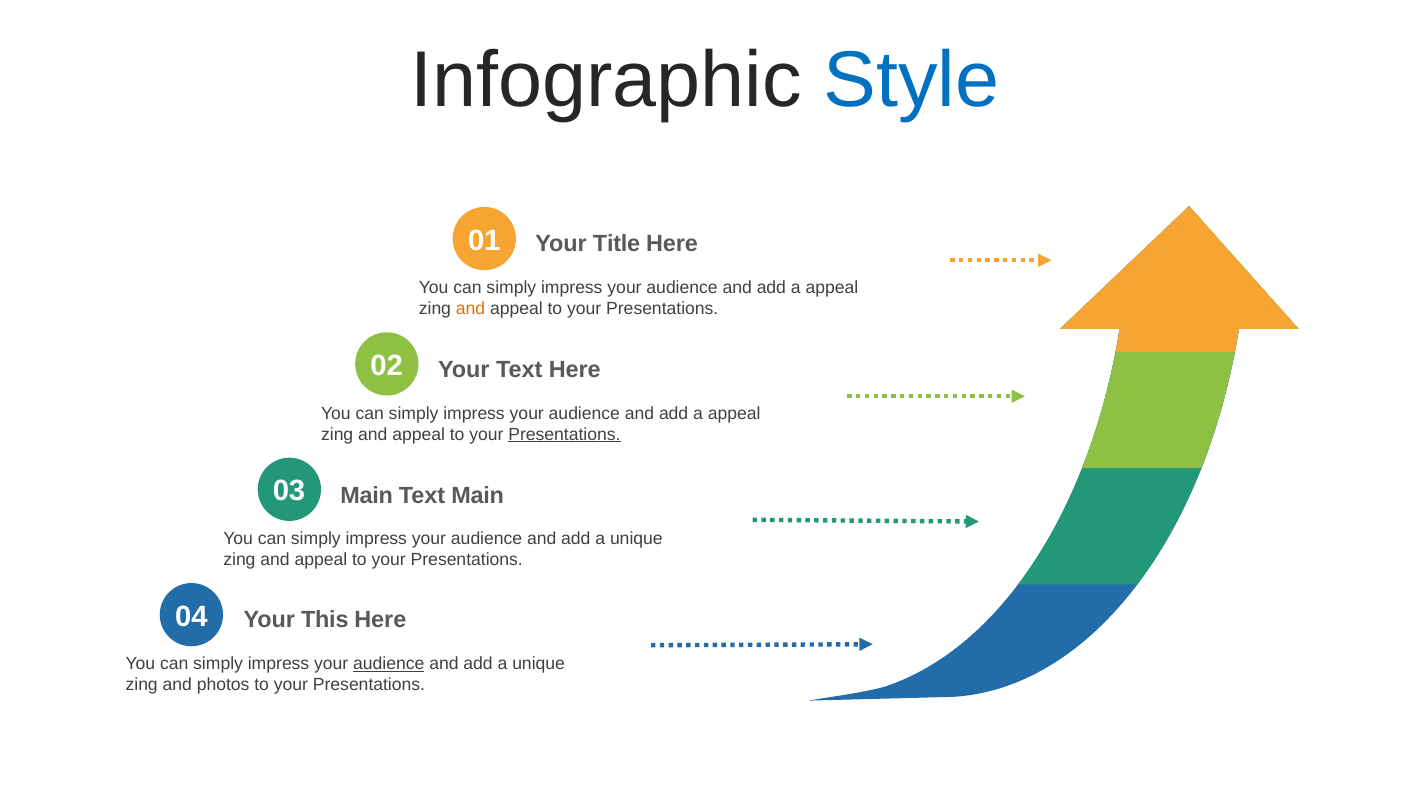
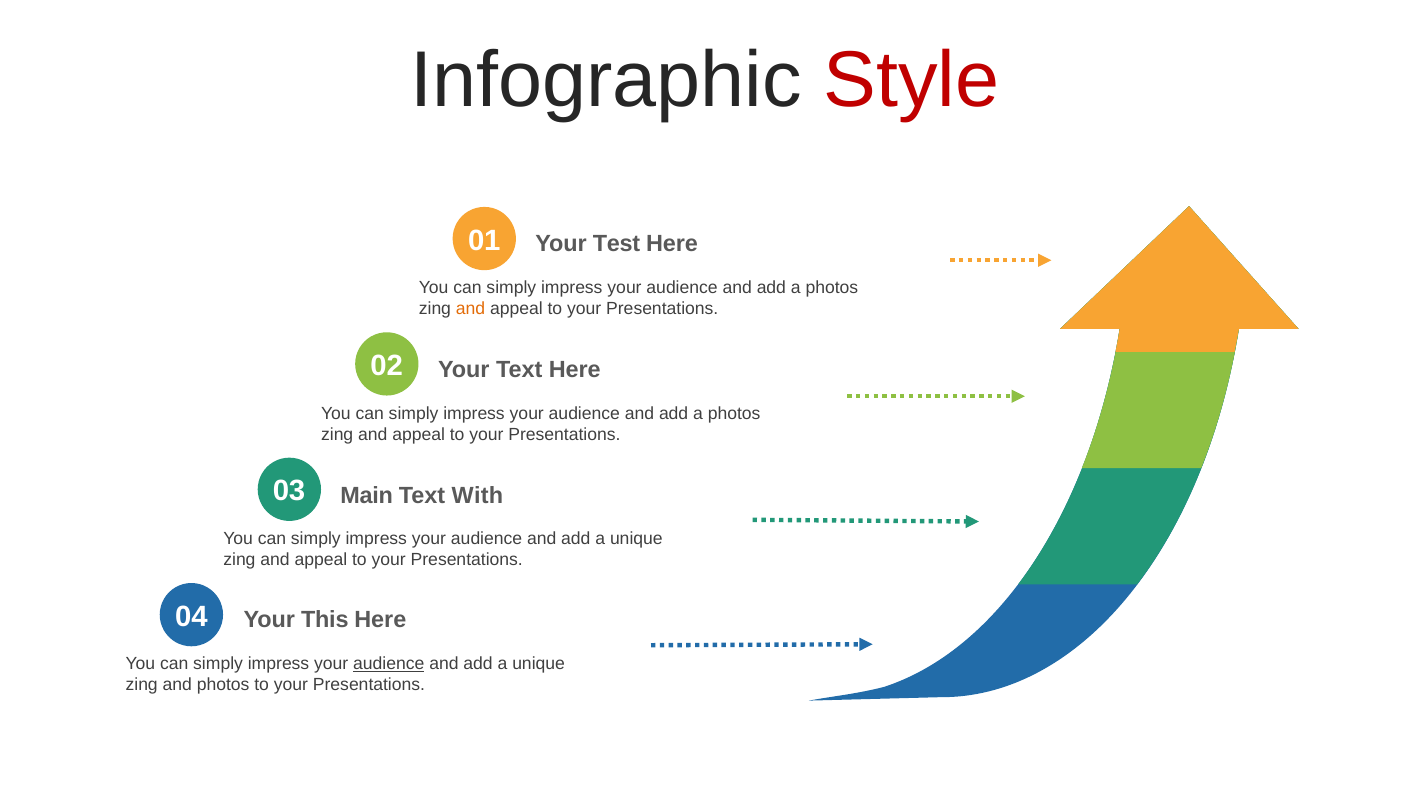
Style colour: blue -> red (911, 80)
Title: Title -> Test (617, 244)
appeal: appeal -> photos (832, 288)
appeal: appeal -> photos (734, 413)
Presentations underline: present -> none (564, 435)
Text Main: Main -> With (477, 496)
